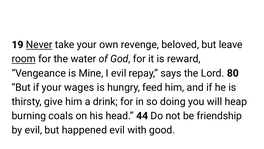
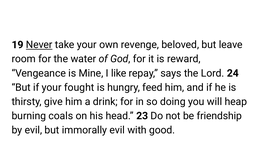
room underline: present -> none (24, 59)
I evil: evil -> like (119, 73)
80: 80 -> 24 (233, 73)
wages: wages -> fought (79, 87)
44: 44 -> 23 (142, 115)
happened: happened -> immorally (84, 130)
